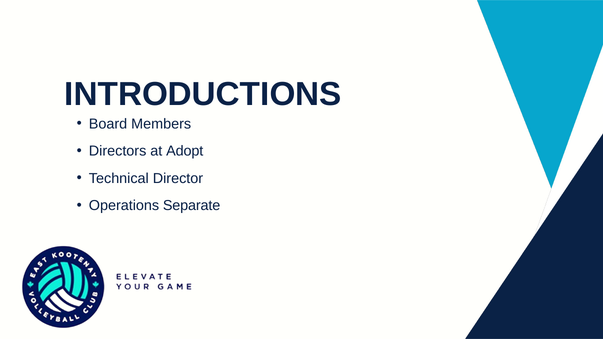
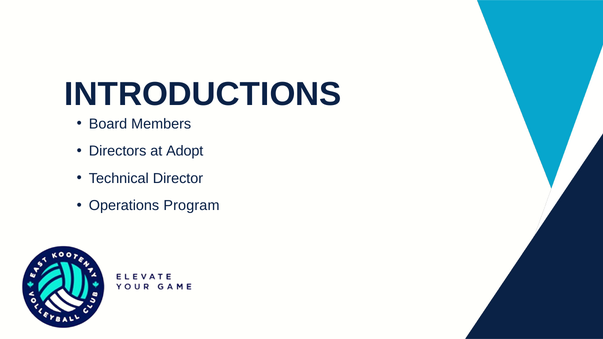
Separate: Separate -> Program (191, 206)
